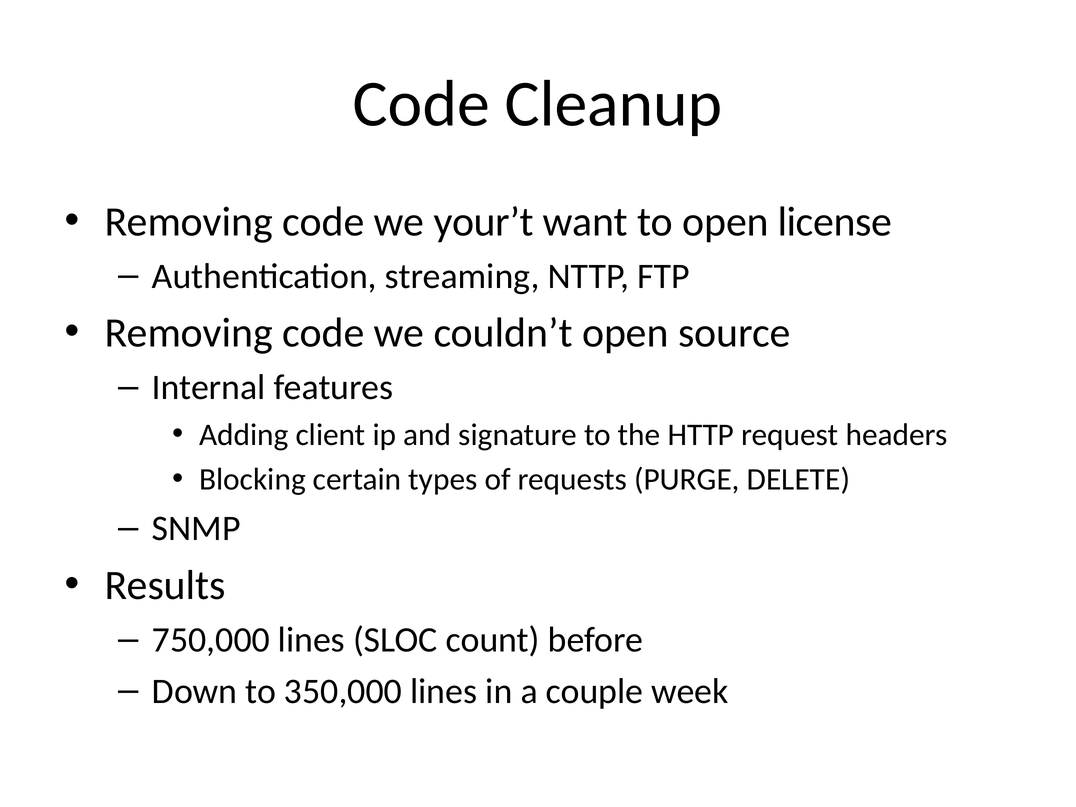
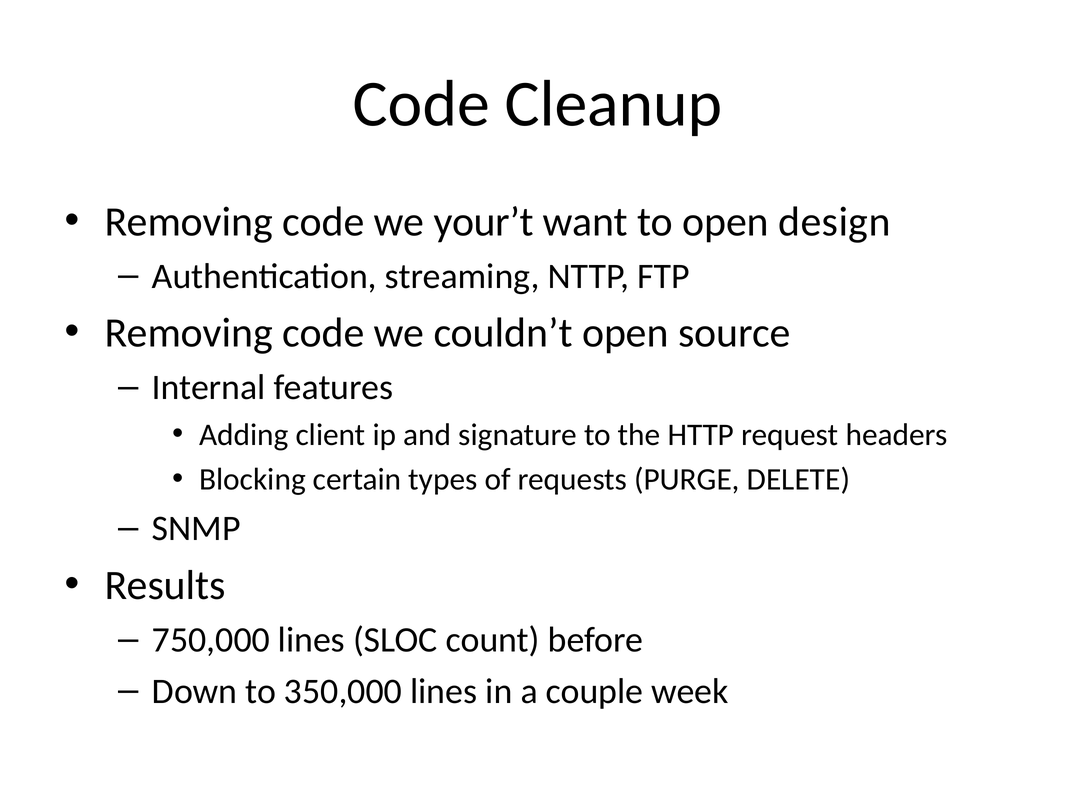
license: license -> design (834, 222)
